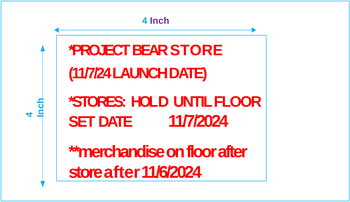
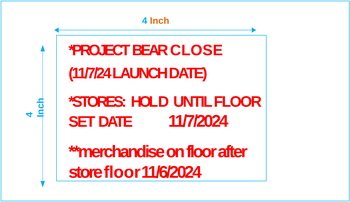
Inch colour: purple -> orange (160, 21)
BEAR STORE: STORE -> CLOSE (197, 50)
store after: after -> floor (122, 172)
